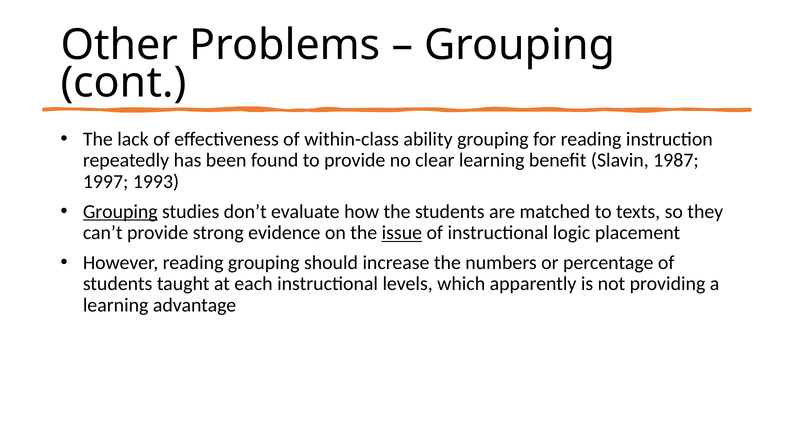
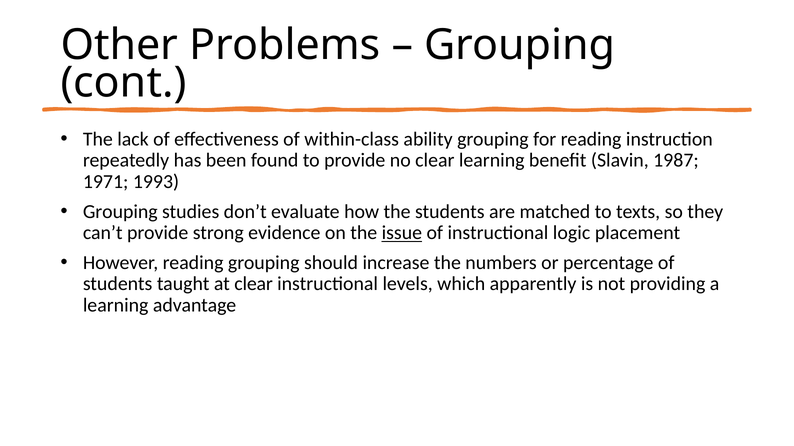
1997: 1997 -> 1971 (106, 182)
Grouping underline: present -> none (120, 212)
at each: each -> clear (254, 284)
